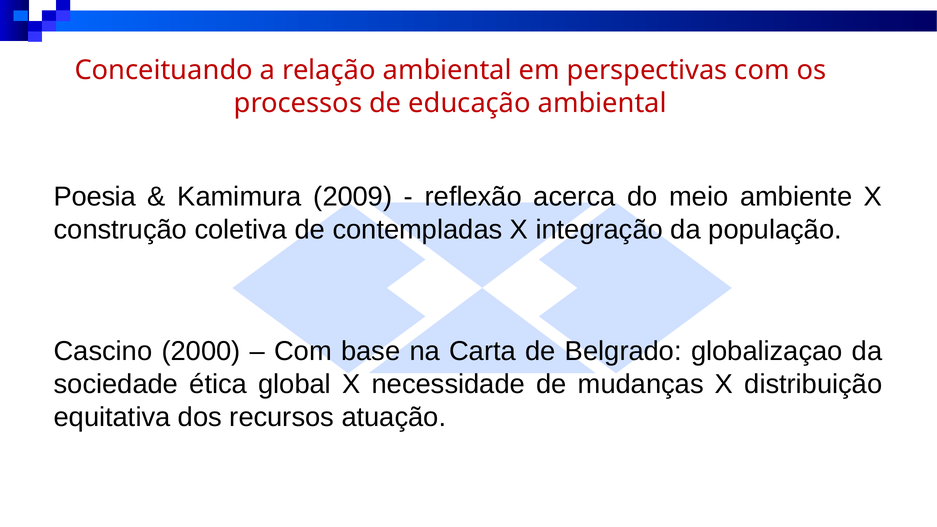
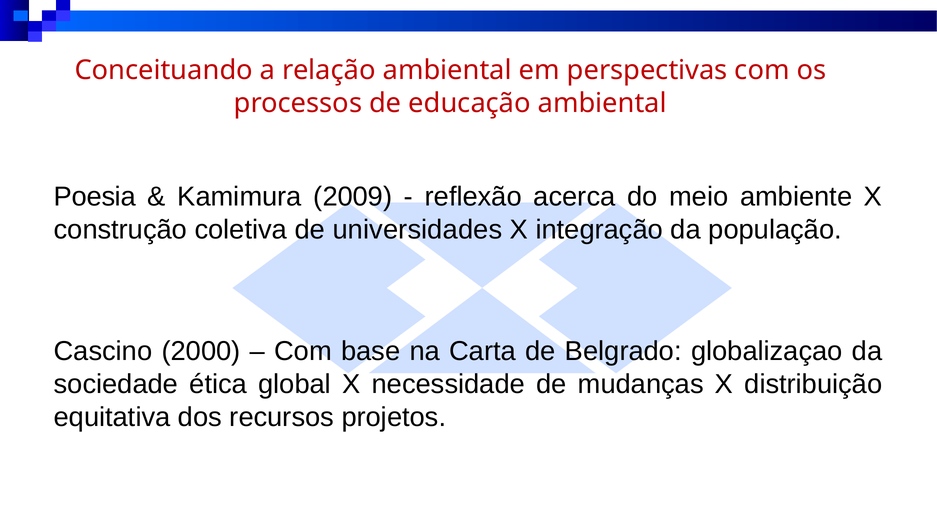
contempladas: contempladas -> universidades (417, 230)
atuação: atuação -> projetos (394, 417)
